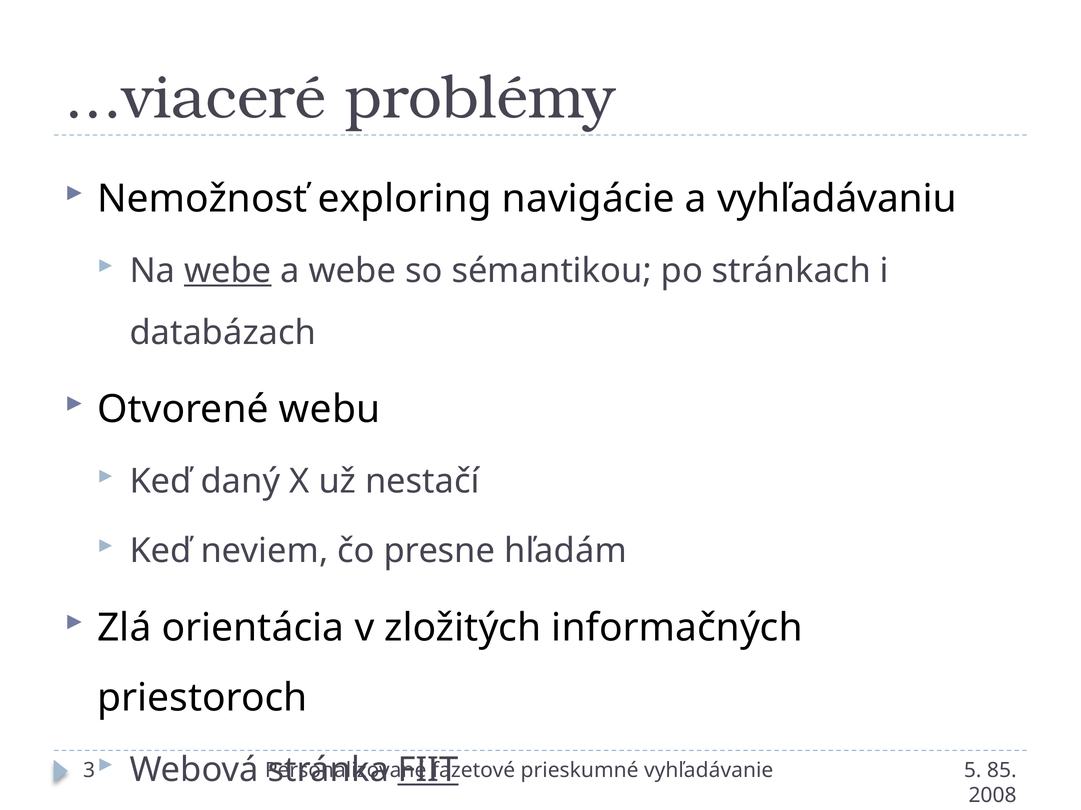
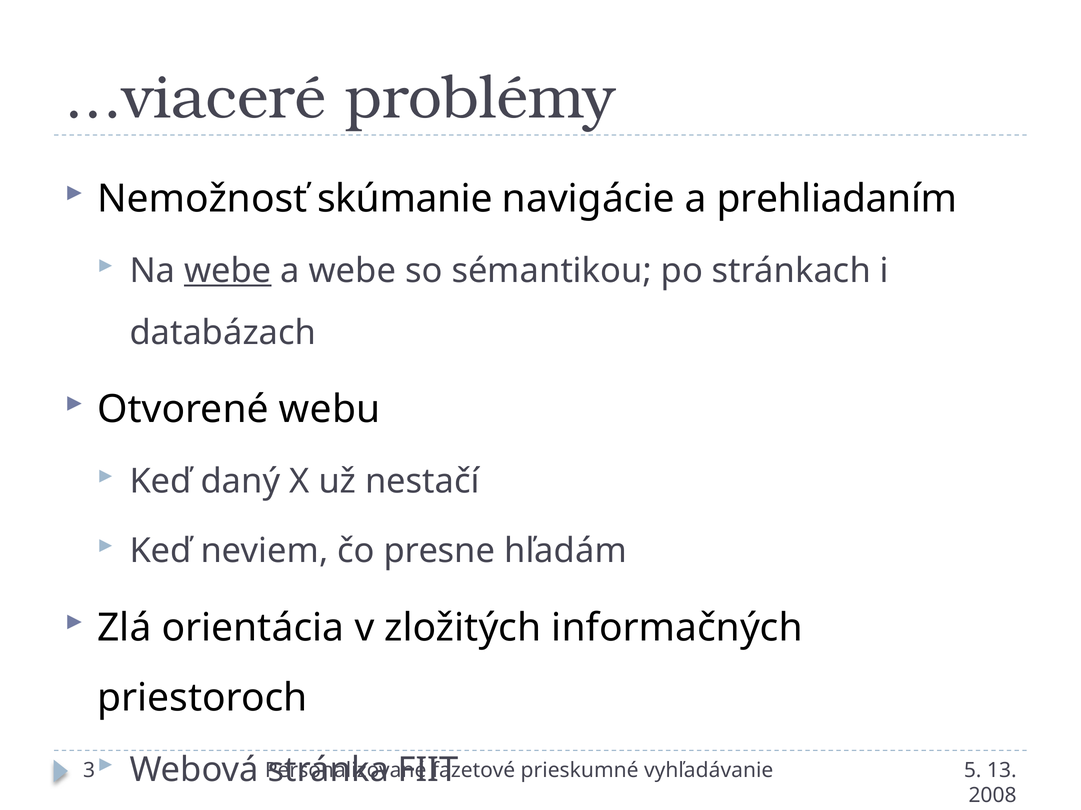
exploring: exploring -> skúmanie (405, 199)
vyhľadávaniu: vyhľadávaniu -> prehliadaním (837, 199)
FIIT underline: present -> none (428, 771)
85: 85 -> 13 (1002, 771)
